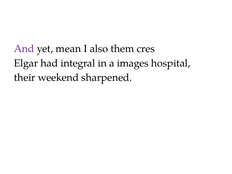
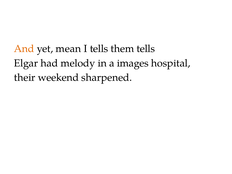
And colour: purple -> orange (24, 49)
I also: also -> tells (99, 49)
them cres: cres -> tells (146, 49)
integral: integral -> melody (78, 63)
